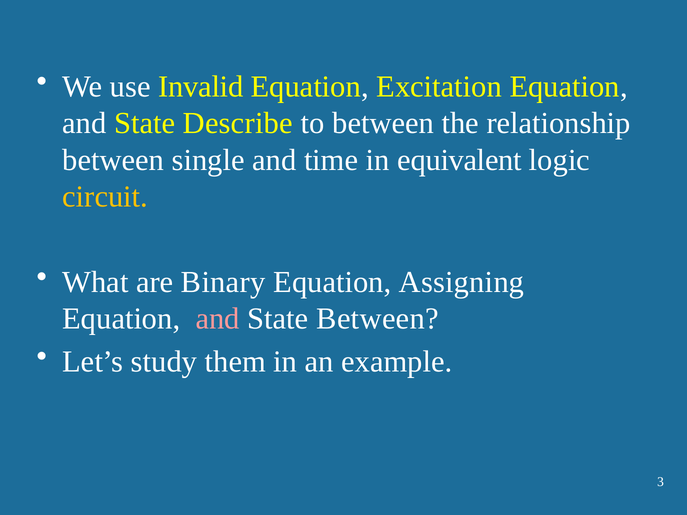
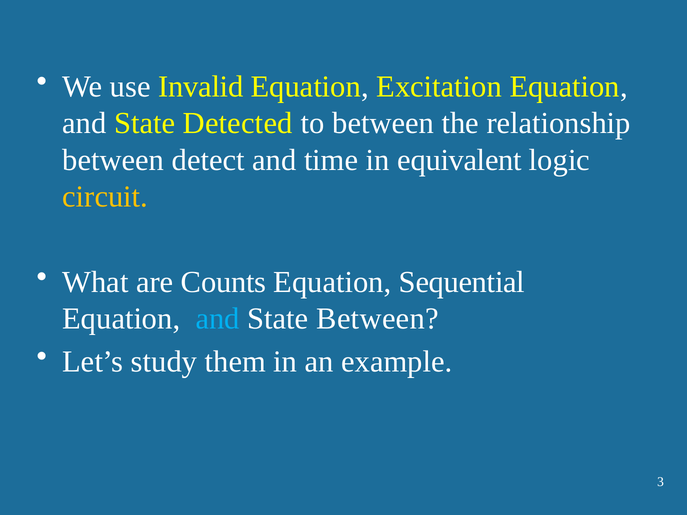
Describe: Describe -> Detected (238, 123)
single: single -> detect (208, 160)
Binary: Binary -> Counts (224, 282)
Assigning: Assigning -> Sequential (462, 282)
and colour: pink -> light blue (218, 319)
